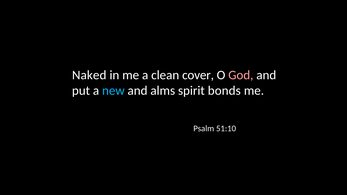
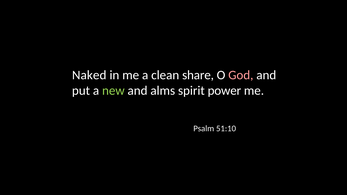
cover: cover -> share (198, 75)
new colour: light blue -> light green (113, 91)
bonds: bonds -> power (224, 91)
